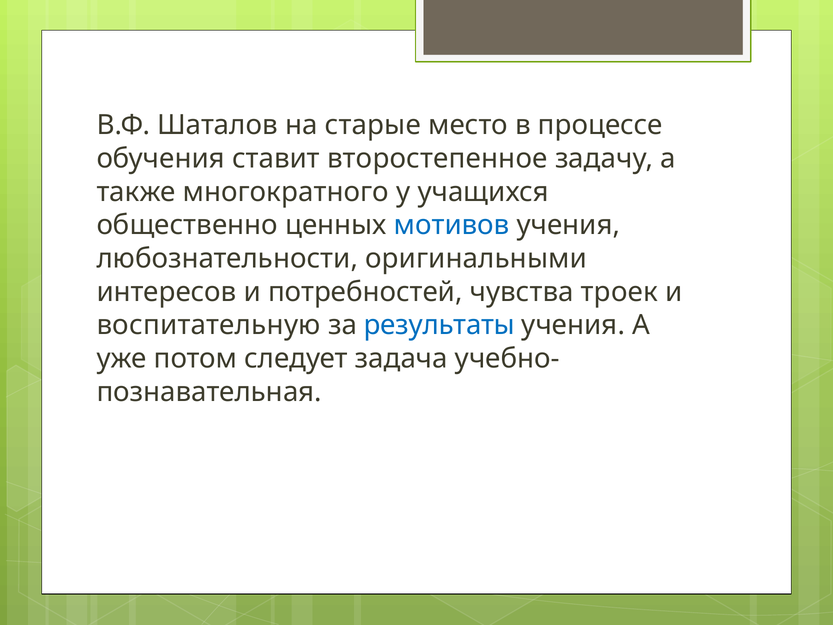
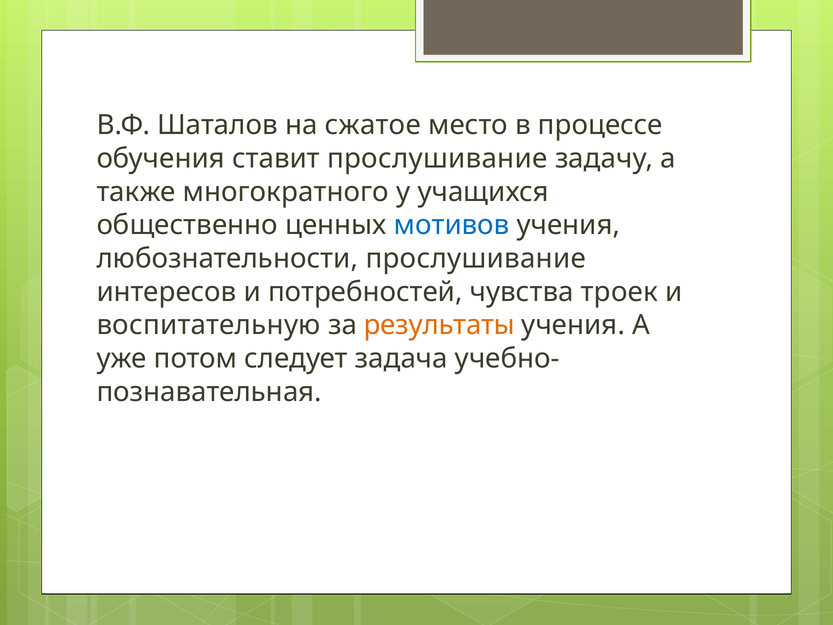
старые: старые -> сжатое (373, 125)
ставит второстепенное: второстепенное -> прослушивание (437, 159)
любознательности оригинальными: оригинальными -> прослушивание (476, 259)
результаты colour: blue -> orange (439, 325)
